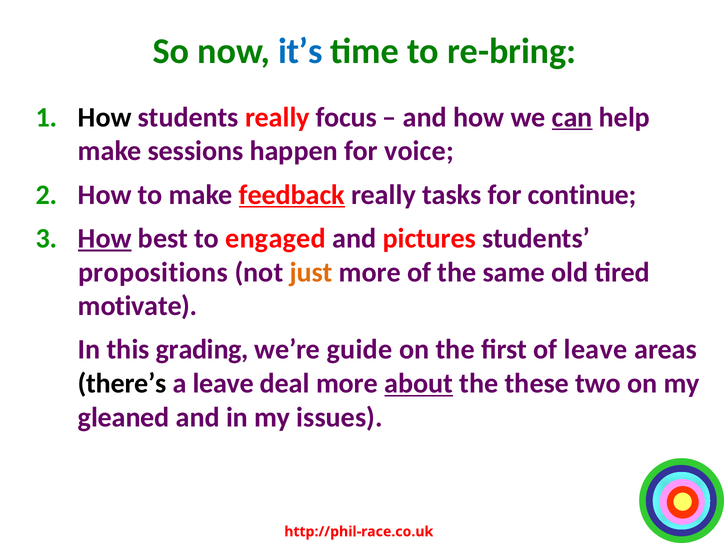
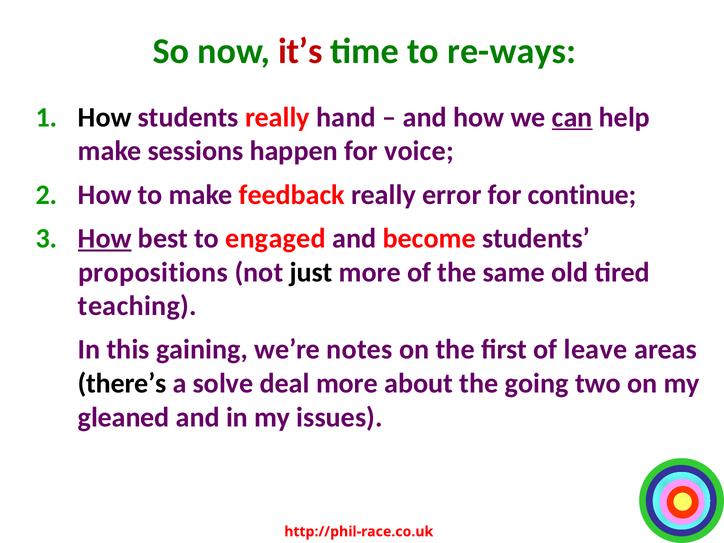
it’s colour: blue -> red (300, 51)
re-bring: re-bring -> re-ways (512, 51)
focus: focus -> hand (346, 117)
feedback underline: present -> none (292, 195)
tasks: tasks -> error (452, 195)
pictures: pictures -> become (429, 238)
just colour: orange -> black (311, 272)
motivate: motivate -> teaching (137, 306)
grading: grading -> gaining (202, 350)
guide: guide -> notes (359, 350)
a leave: leave -> solve (223, 383)
about underline: present -> none (419, 383)
these: these -> going (537, 383)
